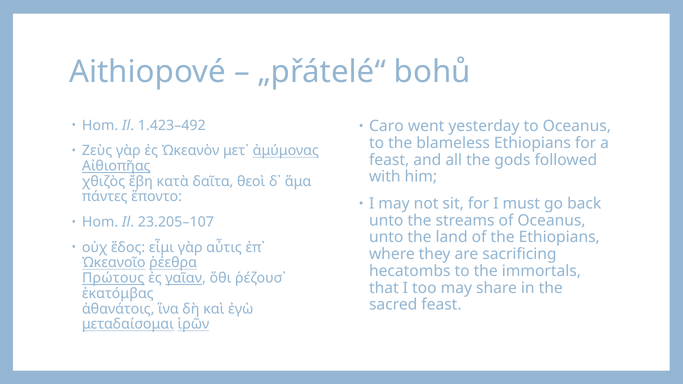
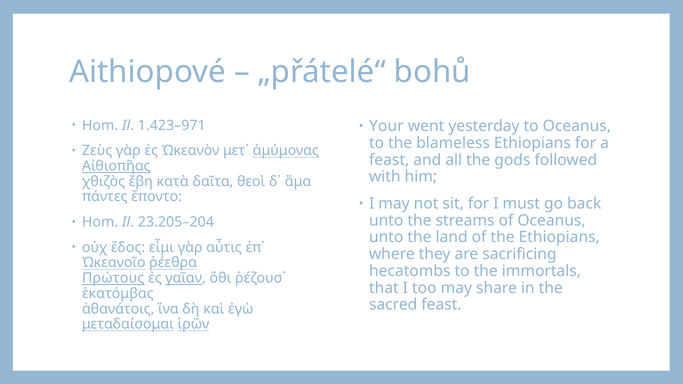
1.423–492: 1.423–492 -> 1.423–971 (172, 125)
Caro: Caro -> Your (386, 126)
23.205–107: 23.205–107 -> 23.205–204 (176, 222)
